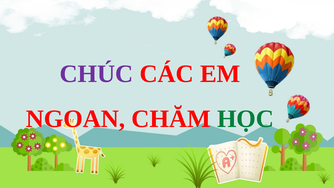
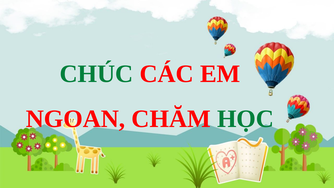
CHÚC colour: purple -> green (96, 74)
